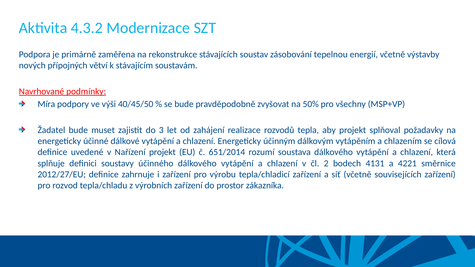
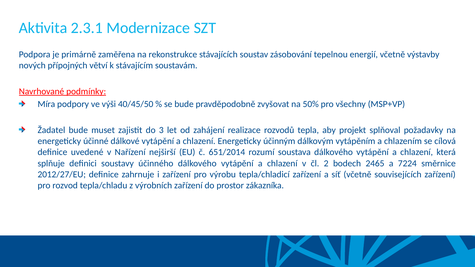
4.3.2: 4.3.2 -> 2.3.1 (87, 28)
Nařízení projekt: projekt -> nejširší (162, 152)
4131: 4131 -> 2465 (375, 163)
4221: 4221 -> 7224 (407, 163)
